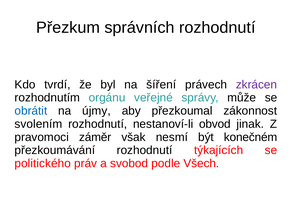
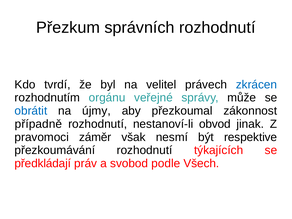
šíření: šíření -> velitel (161, 85)
zkrácen colour: purple -> blue (256, 85)
svolením: svolením -> případně (38, 124)
konečném: konečném -> respektive (251, 137)
politického: politického -> předkládají (43, 163)
